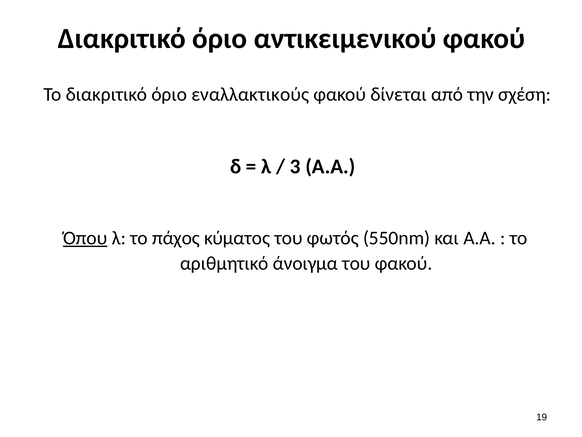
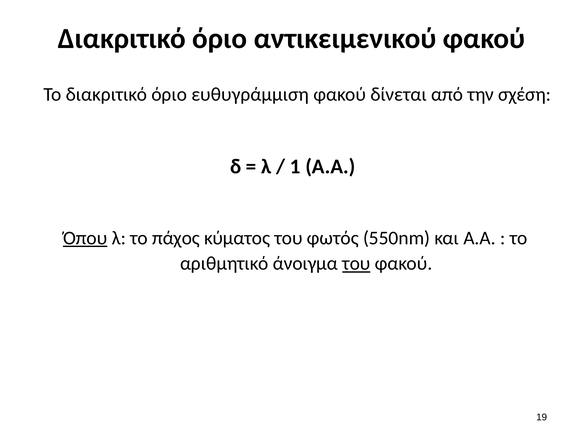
εναλλακτικούς: εναλλακτικούς -> ευθυγράμμιση (250, 94)
3: 3 -> 1 (295, 166)
του underline: none -> present (356, 263)
